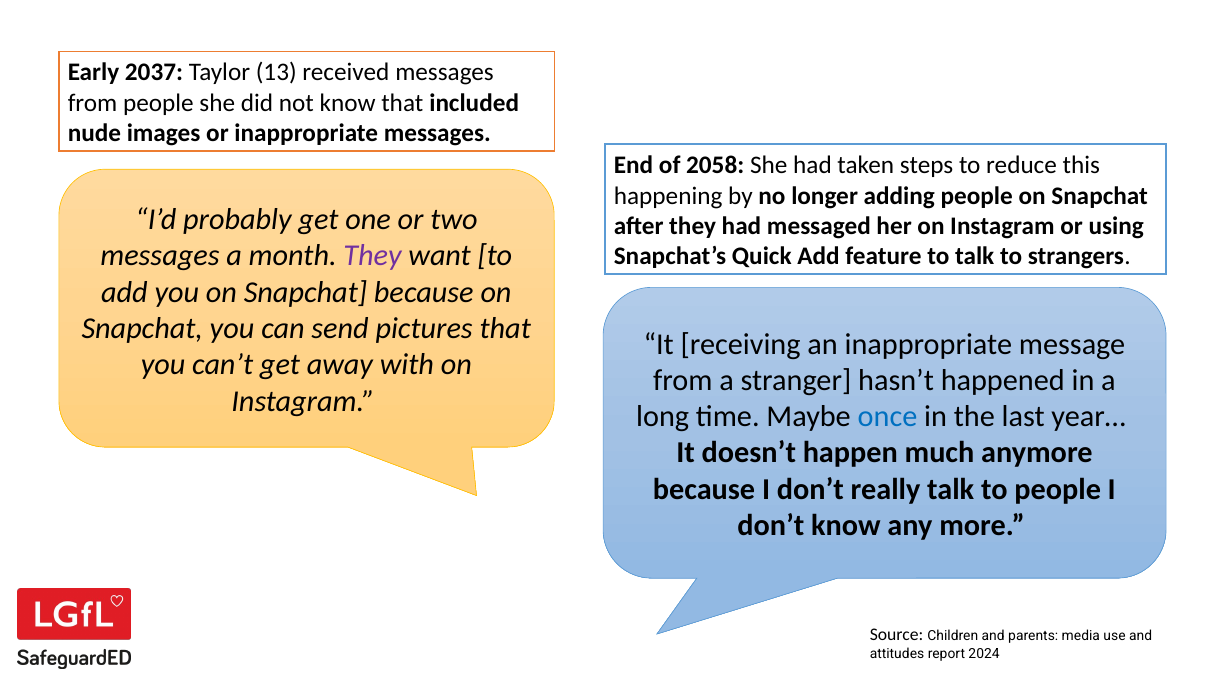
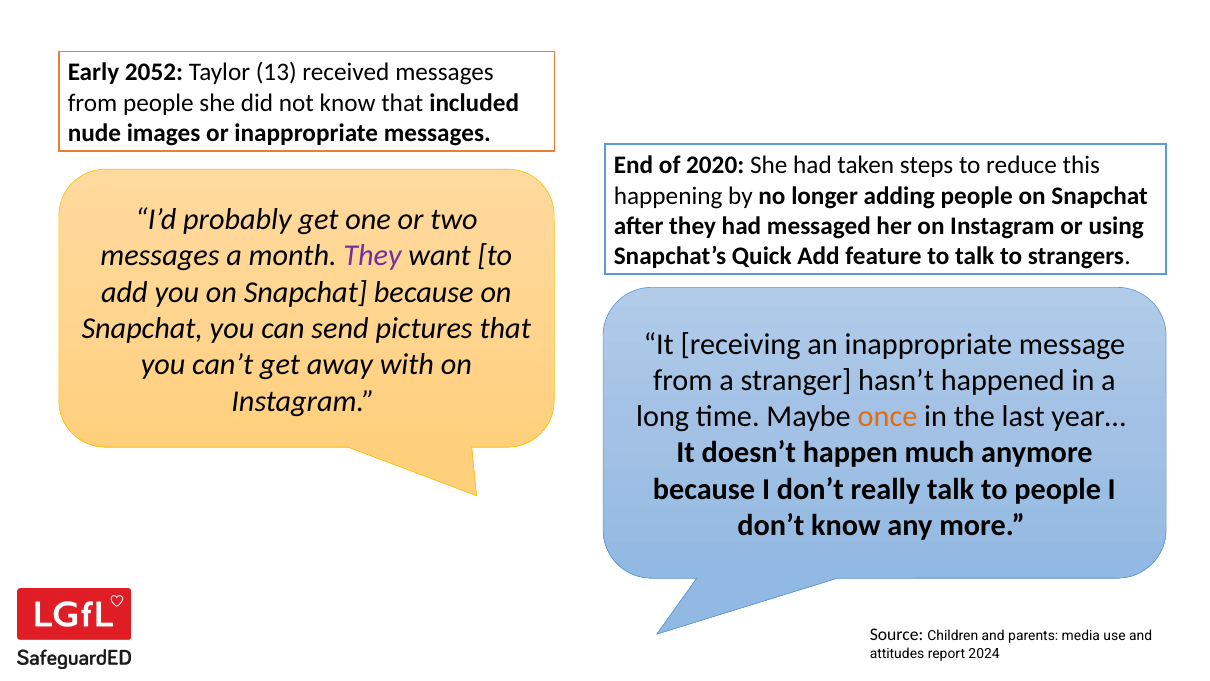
2037: 2037 -> 2052 (154, 73)
2058: 2058 -> 2020 (715, 165)
once colour: blue -> orange (887, 416)
